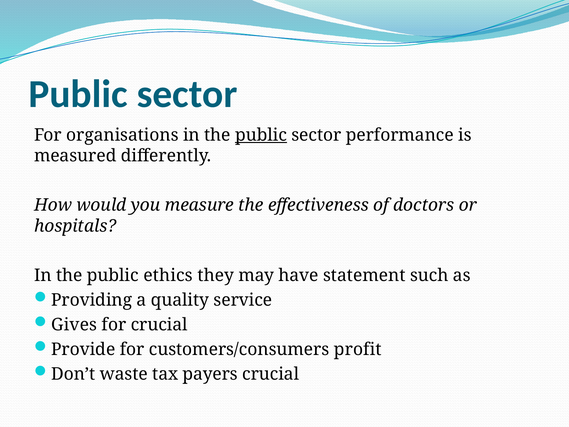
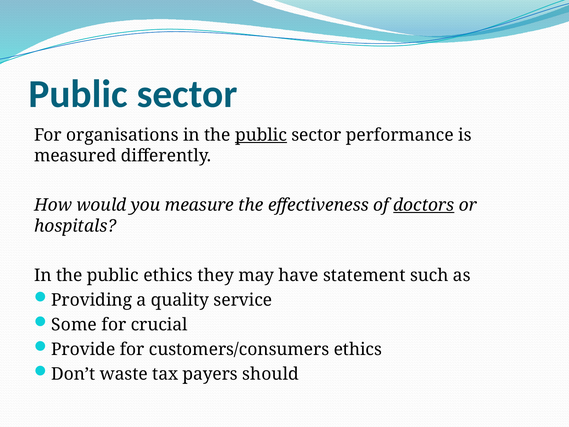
doctors underline: none -> present (424, 205)
Gives: Gives -> Some (74, 324)
customers/consumers profit: profit -> ethics (358, 349)
payers crucial: crucial -> should (271, 374)
